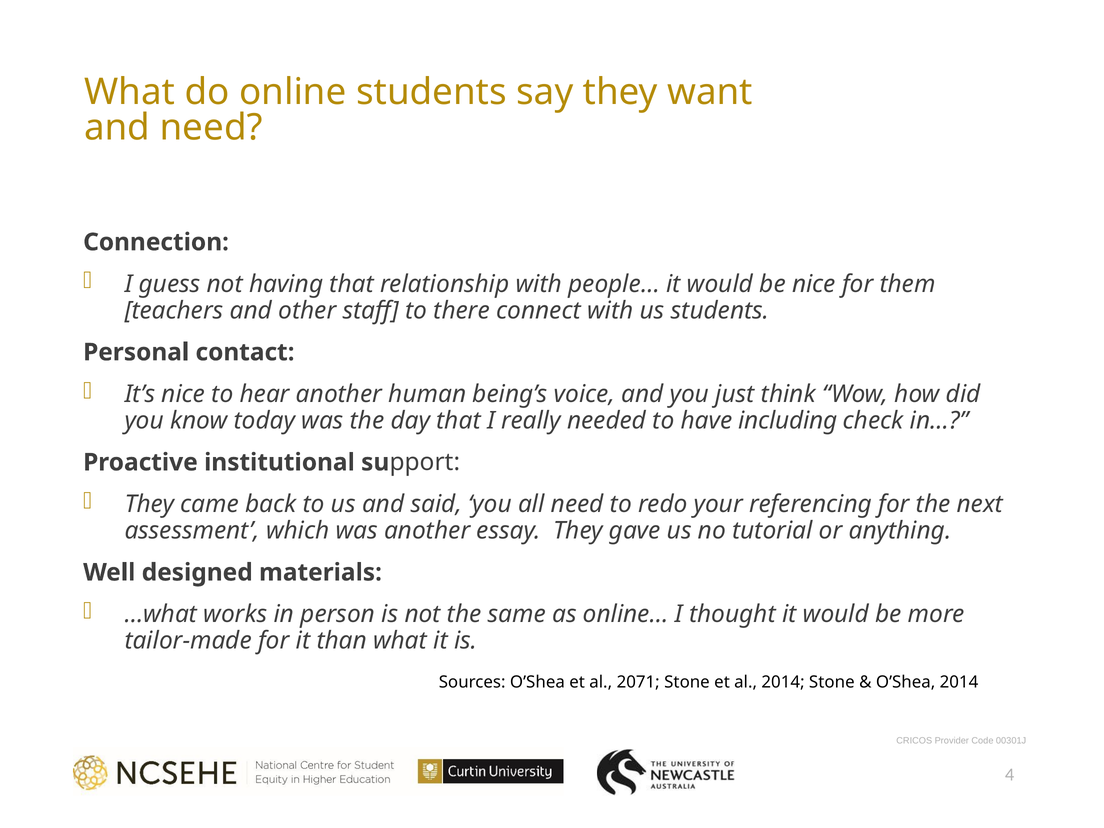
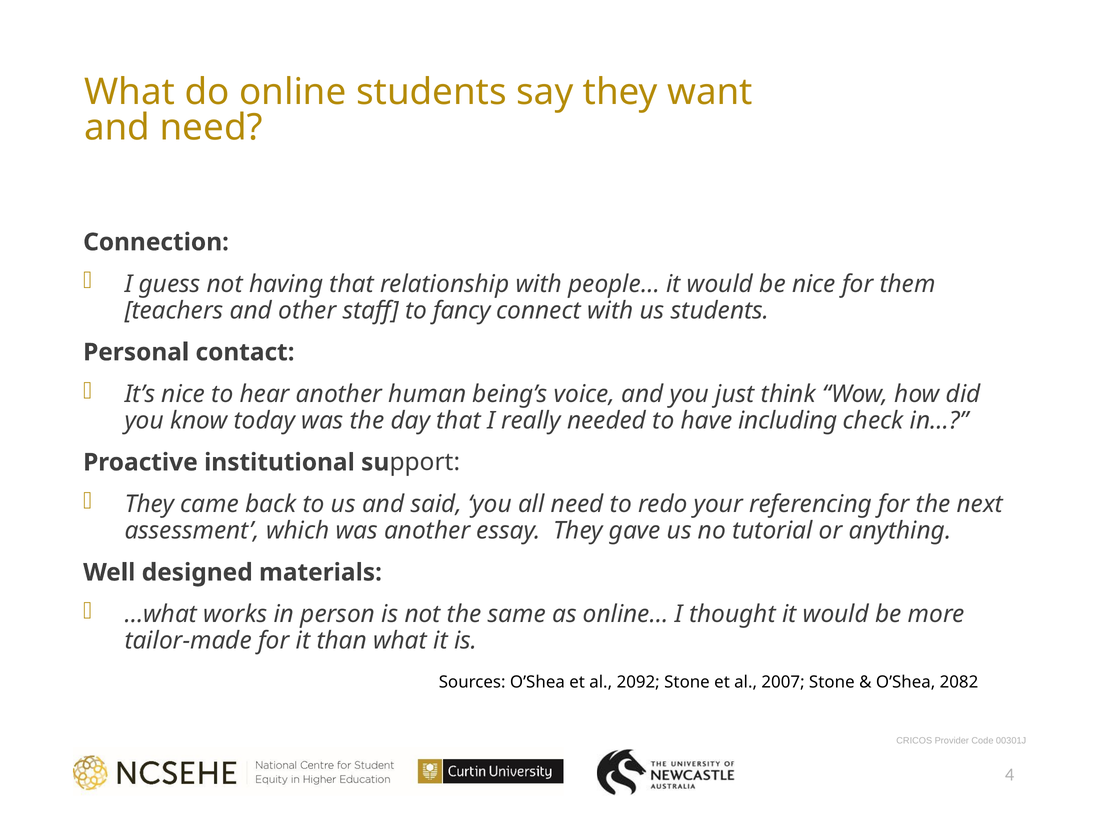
there: there -> fancy (462, 310)
2071: 2071 -> 2092 (638, 682)
al 2014: 2014 -> 2007 (783, 682)
O’Shea 2014: 2014 -> 2082 (959, 682)
